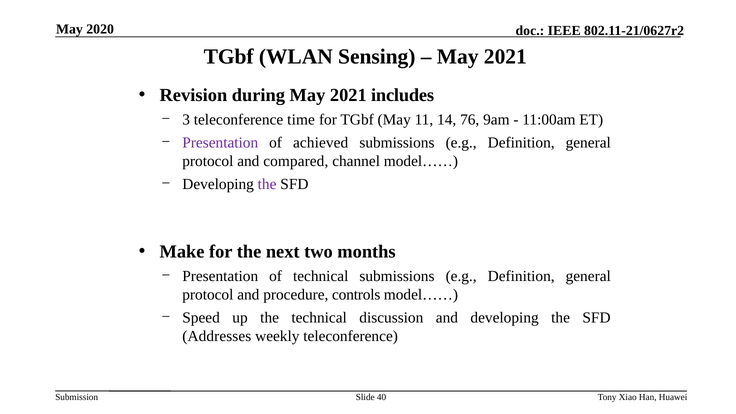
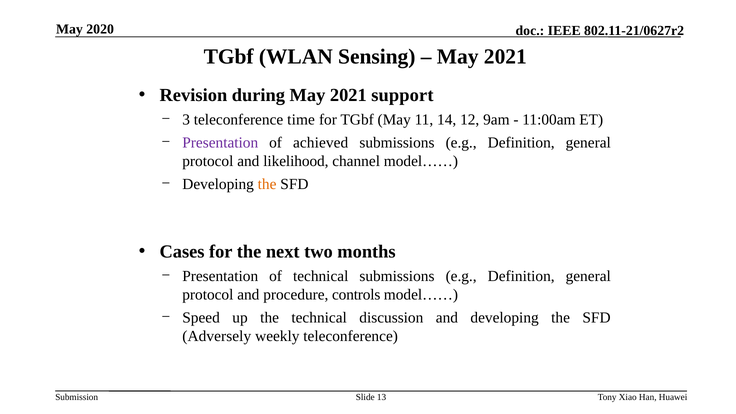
includes: includes -> support (402, 95)
76: 76 -> 12 (470, 120)
compared: compared -> likelihood (296, 161)
the colour: purple -> orange (267, 184)
Make: Make -> Cases (182, 251)
Addresses: Addresses -> Adversely (217, 336)
40: 40 -> 13 (382, 397)
